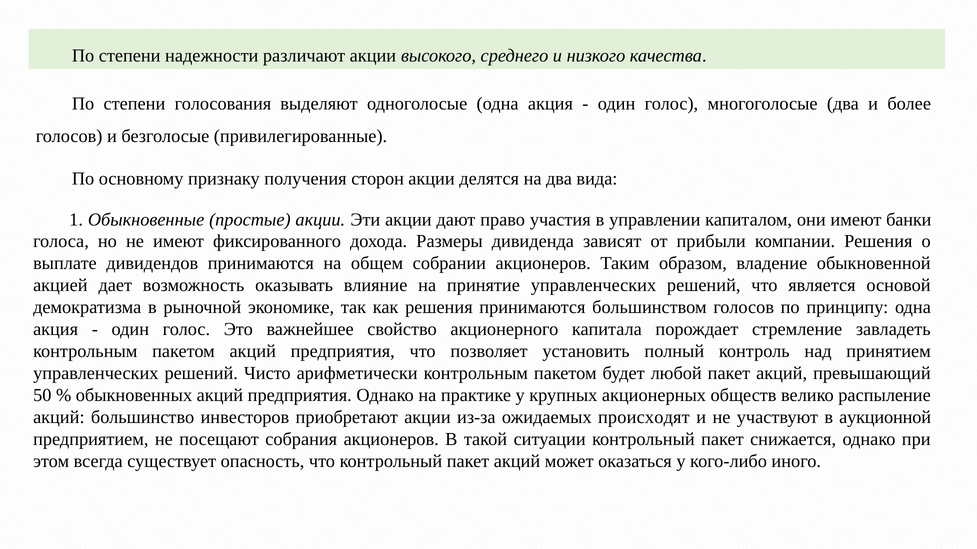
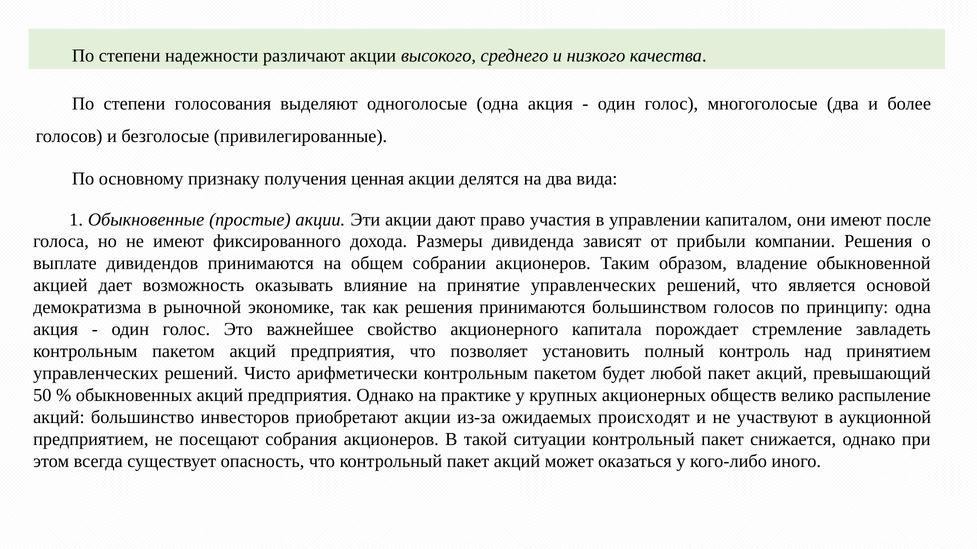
сторон: сторон -> ценная (378, 179)
банки: банки -> после (909, 220)
